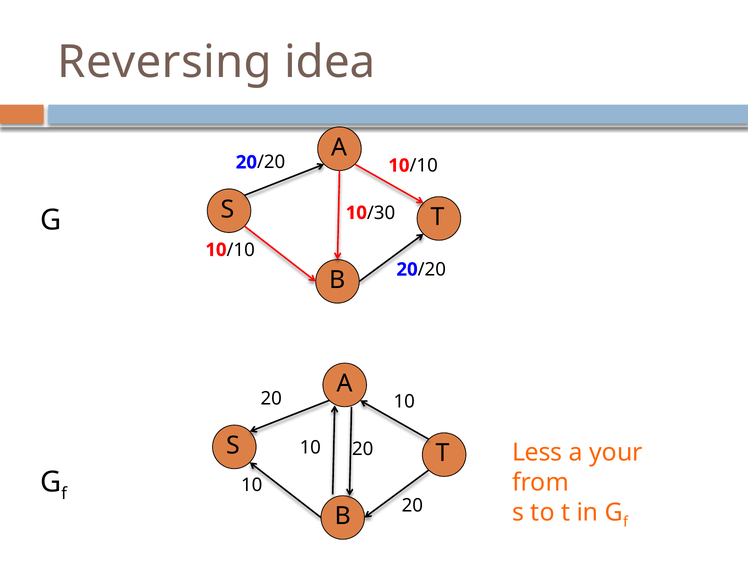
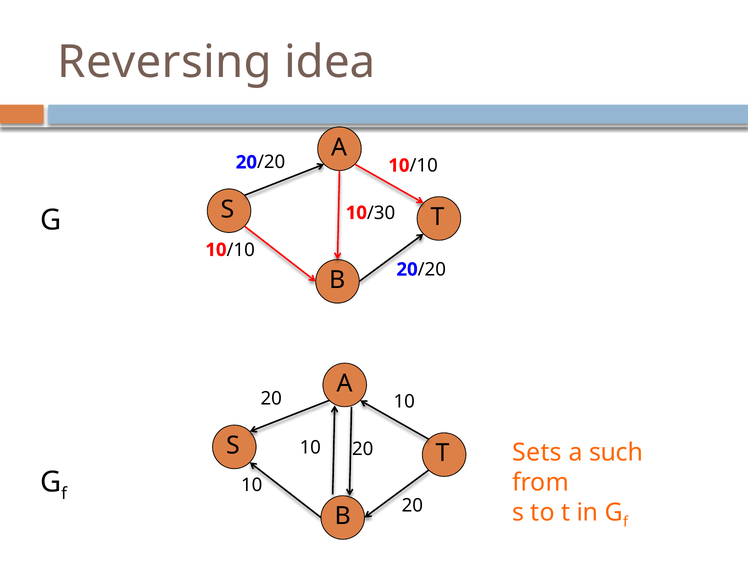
Less: Less -> Sets (537, 452)
your: your -> such (616, 452)
